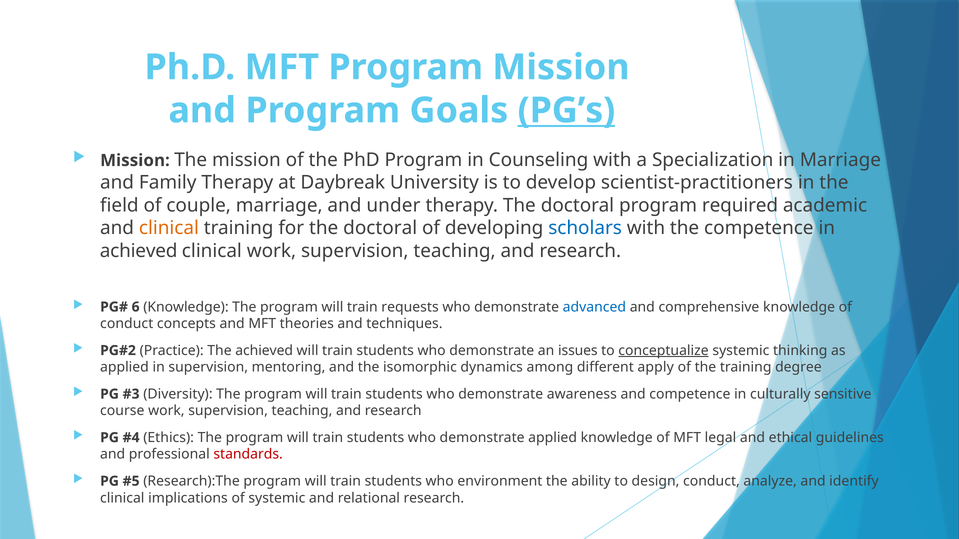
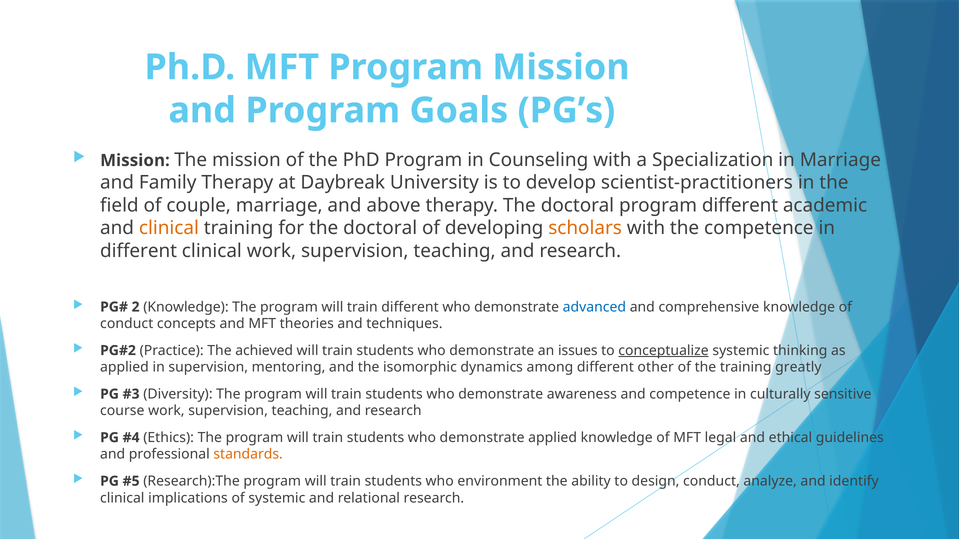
PG’s underline: present -> none (566, 111)
under: under -> above (394, 205)
program required: required -> different (740, 205)
scholars colour: blue -> orange (585, 228)
achieved: achieved -> different (139, 251)
6: 6 -> 2 (136, 307)
train requests: requests -> different (410, 307)
apply: apply -> other (656, 368)
degree: degree -> greatly (798, 368)
standards colour: red -> orange (248, 455)
